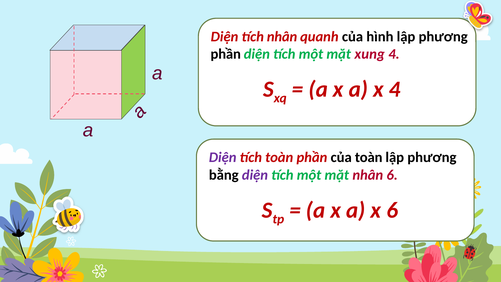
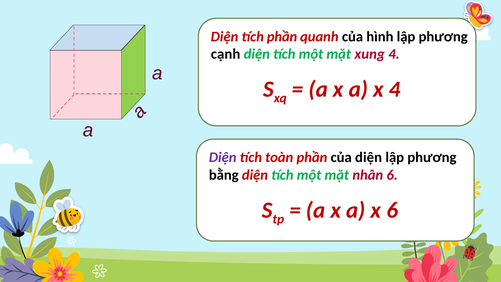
tích nhân: nhân -> phần (282, 37)
phần: phần -> cạnh (226, 54)
của toàn: toàn -> diện (369, 157)
diện colour: purple -> red (255, 175)
